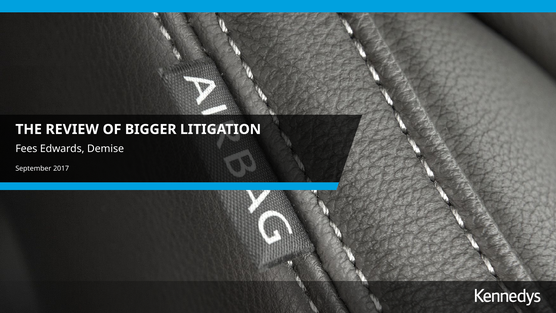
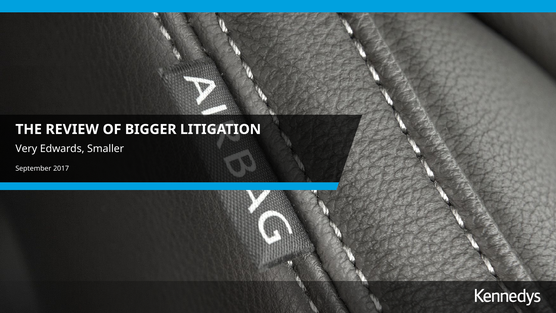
Fees: Fees -> Very (26, 149)
Demise: Demise -> Smaller (106, 149)
